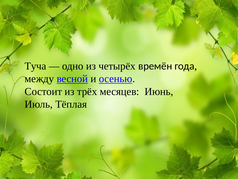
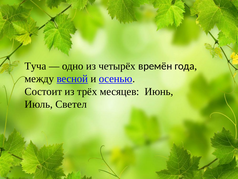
Тёплая: Тёплая -> Светел (71, 104)
